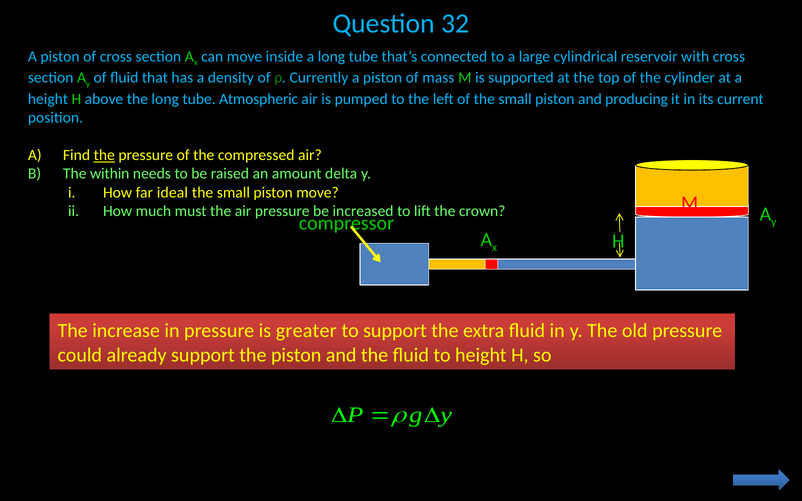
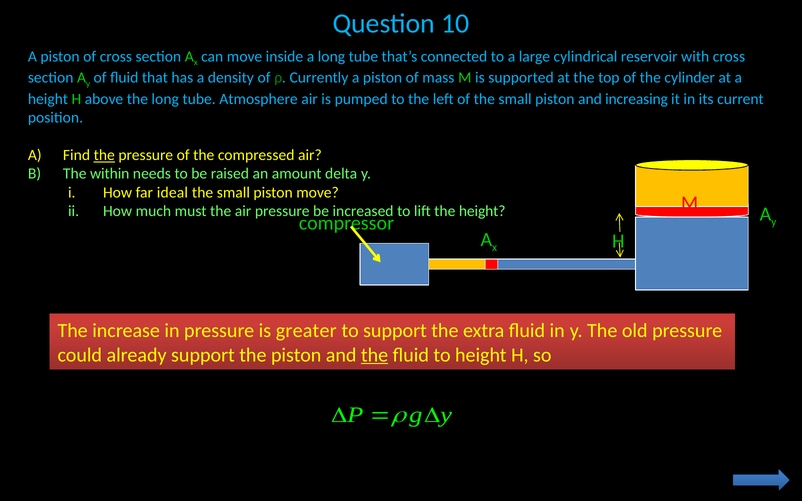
32: 32 -> 10 (455, 23)
Atmospheric: Atmospheric -> Atmosphere (259, 99)
producing: producing -> increasing (637, 99)
the crown: crown -> height (482, 211)
the underline: none -> present (375, 355)
